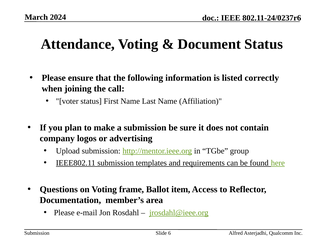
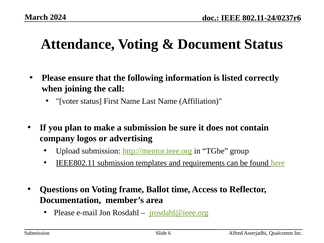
item: item -> time (181, 189)
